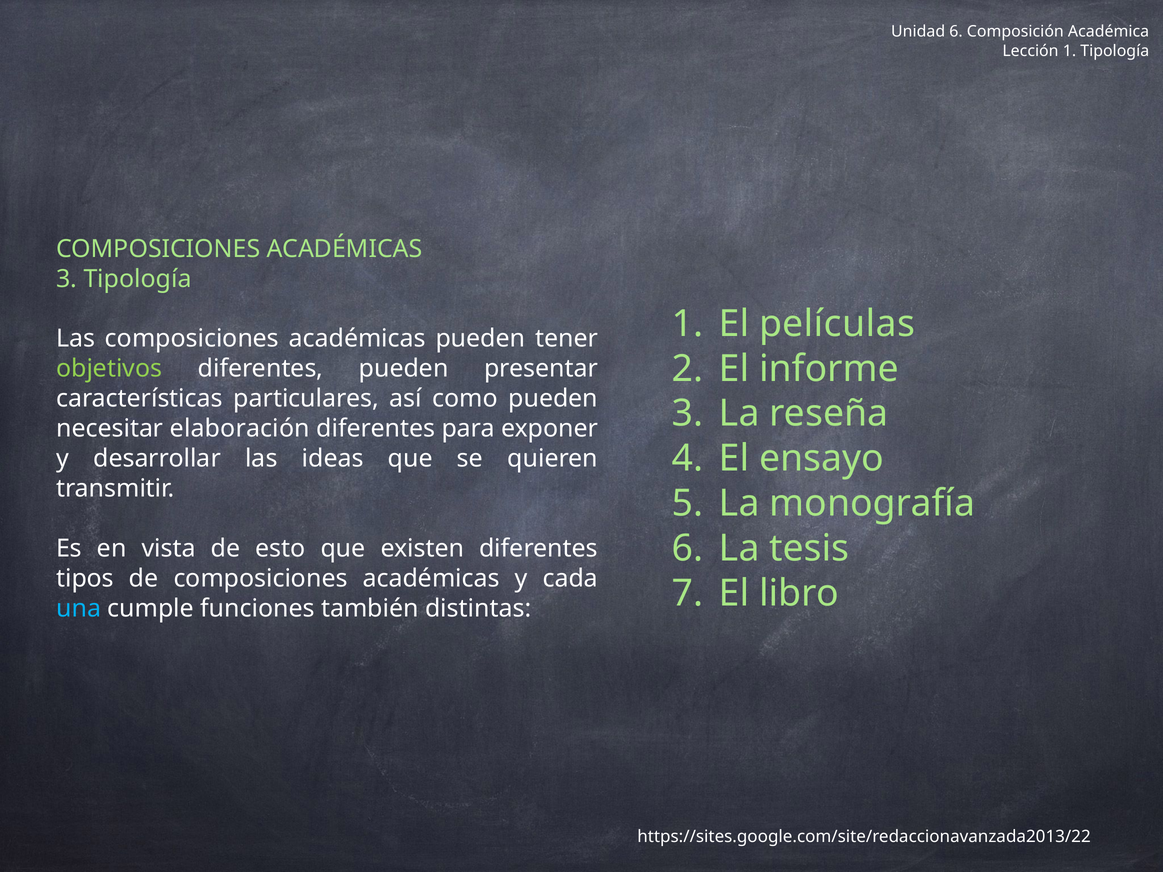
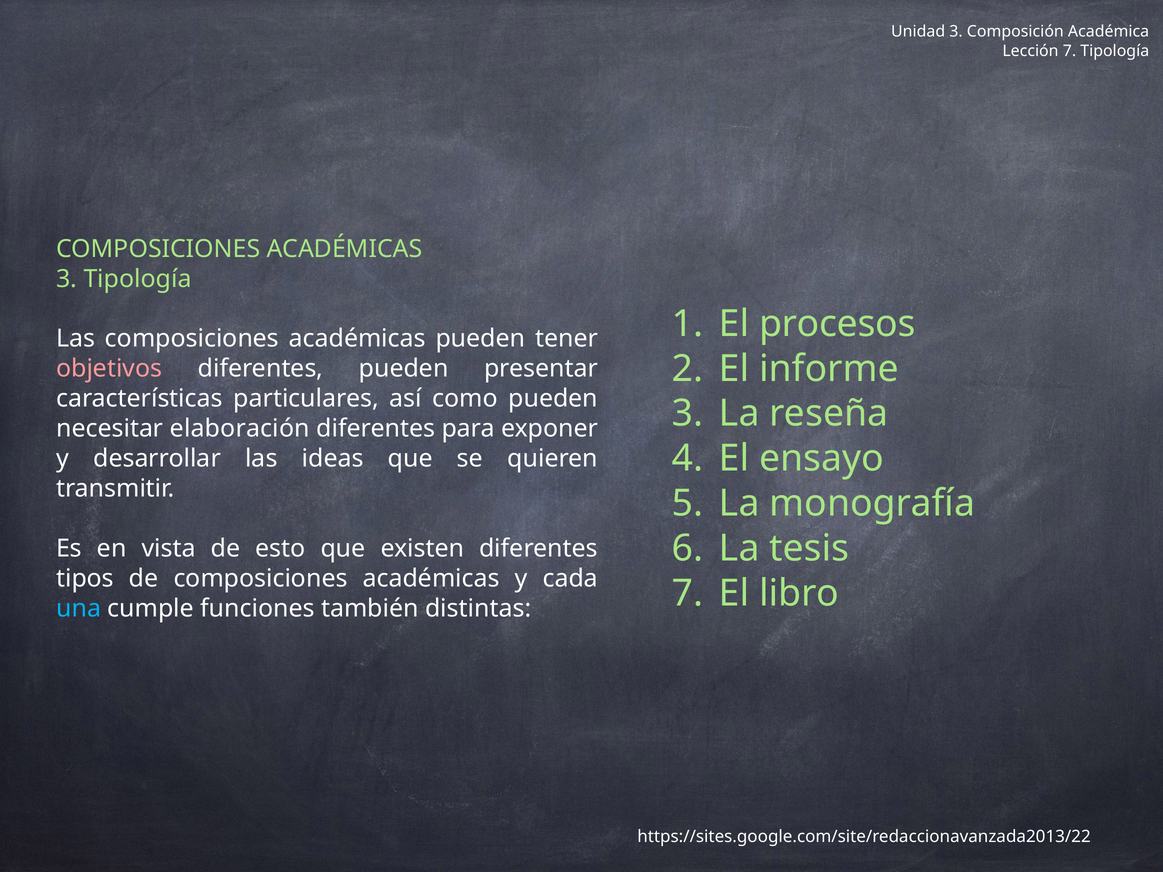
Unidad 6: 6 -> 3 (956, 32)
Lección 1: 1 -> 7 (1069, 51)
películas: películas -> procesos (837, 324)
objetivos colour: light green -> pink (109, 369)
